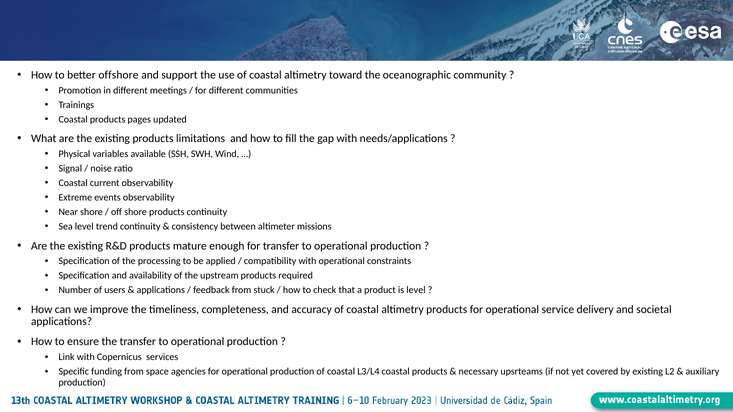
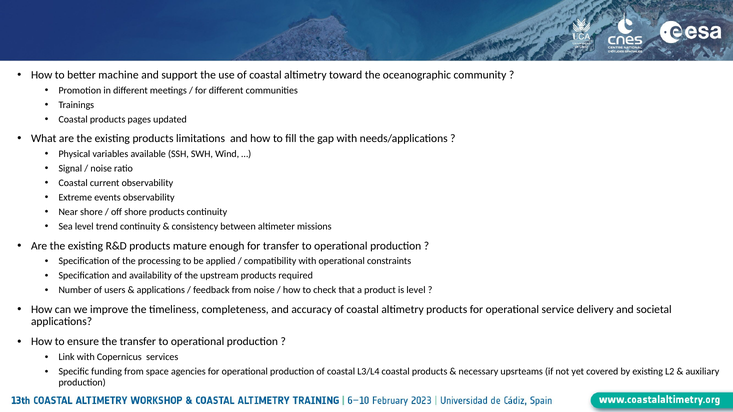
offshore: offshore -> machine (118, 75)
from stuck: stuck -> noise (264, 290)
